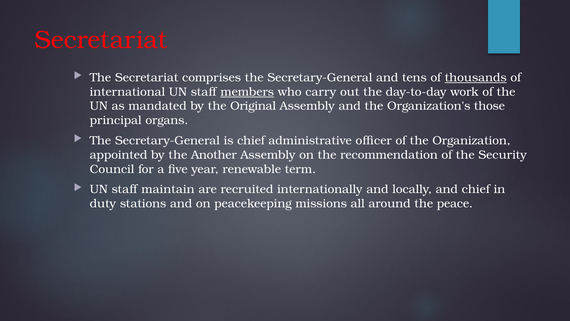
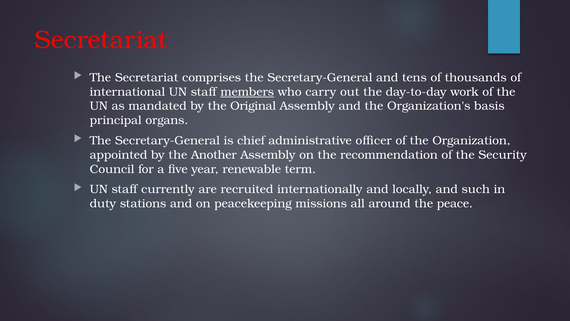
thousands underline: present -> none (476, 77)
those: those -> basis (489, 106)
maintain: maintain -> currently (168, 189)
and chief: chief -> such (476, 189)
